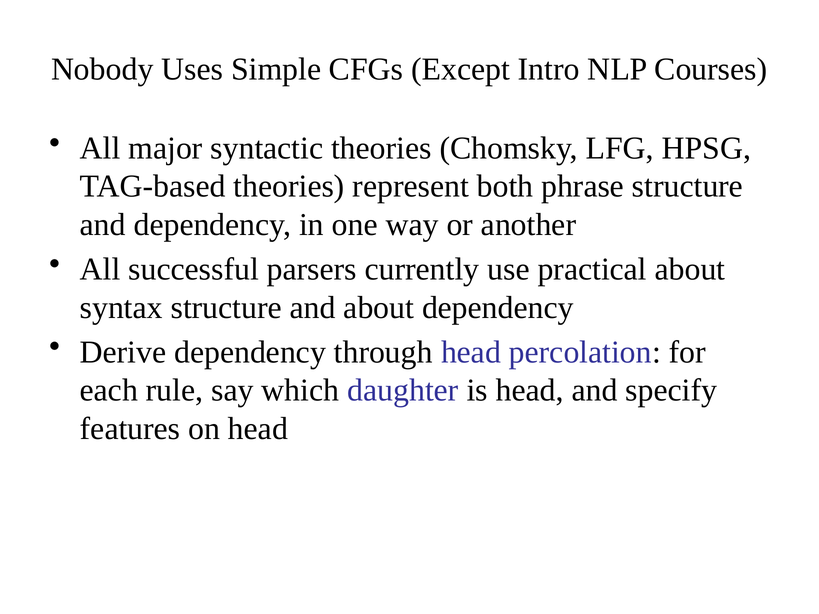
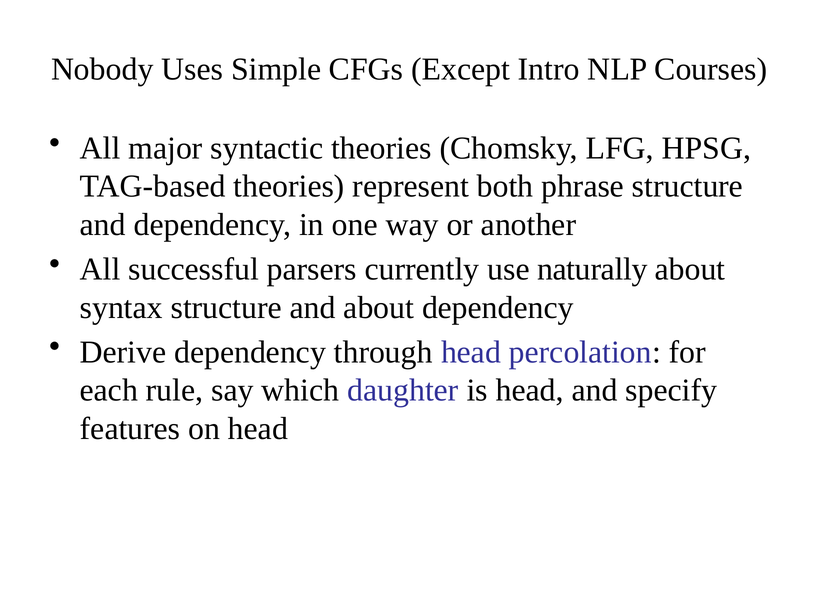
practical: practical -> naturally (592, 269)
